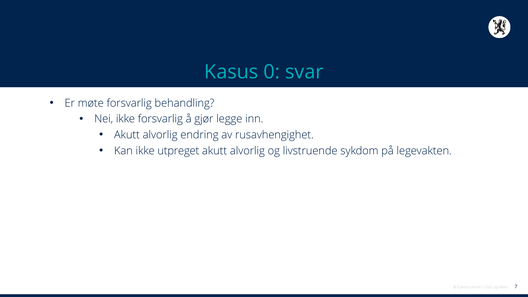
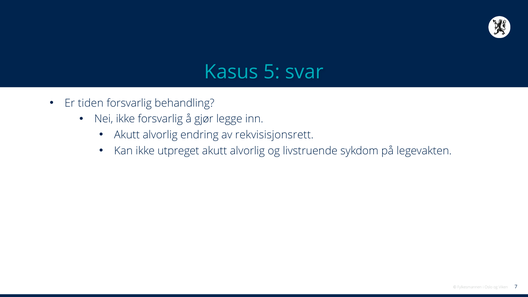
0: 0 -> 5 (272, 72)
møte: møte -> tiden (91, 103)
rusavhengighet: rusavhengighet -> rekvisisjonsrett (274, 135)
